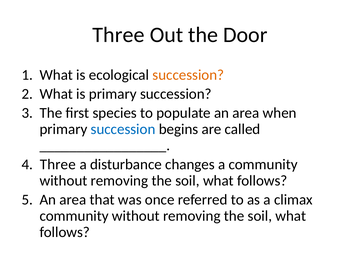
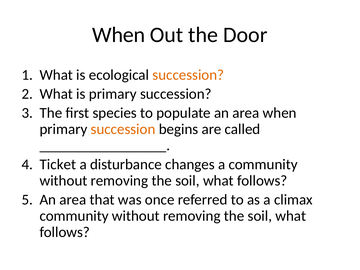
Three: Three -> When (119, 35)
succession colour: blue -> orange (123, 129)
Three: Three -> Ticket (58, 164)
